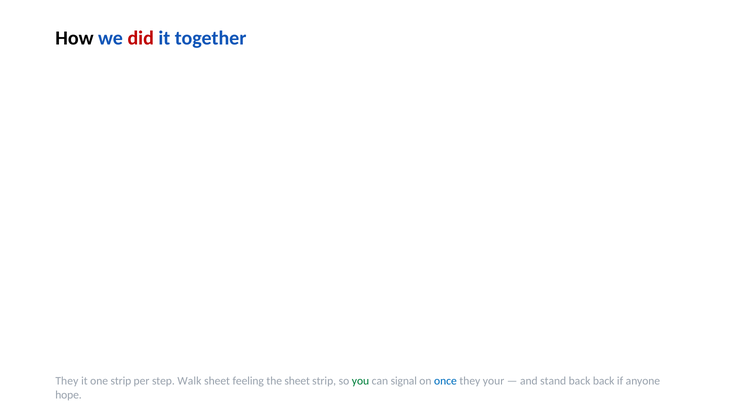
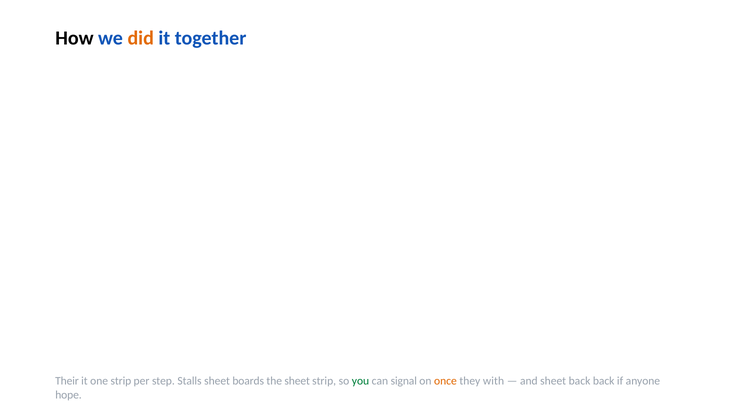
did colour: red -> orange (141, 38)
They: They -> Their (67, 382)
Walk: Walk -> Stalls (189, 382)
feeling: feeling -> boards (248, 382)
once colour: blue -> orange (445, 382)
your: your -> with (494, 382)
and stand: stand -> sheet (553, 382)
